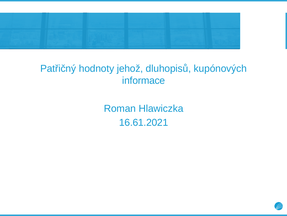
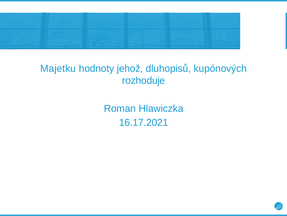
Patřičný: Patřičný -> Majetku (58, 68)
informace: informace -> rozhoduje (144, 80)
16.61.2021: 16.61.2021 -> 16.17.2021 (144, 122)
